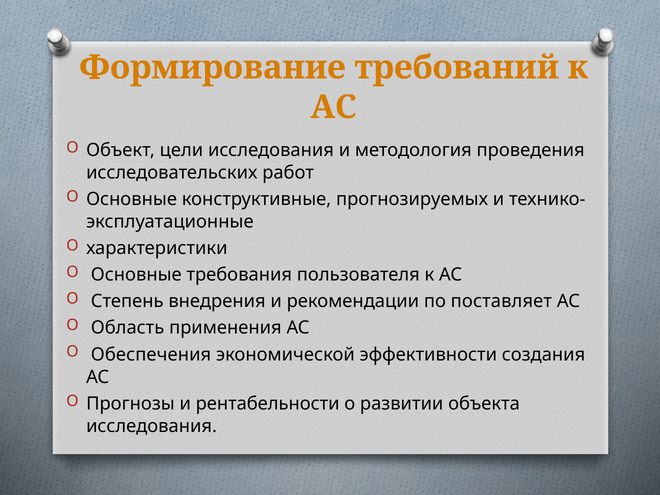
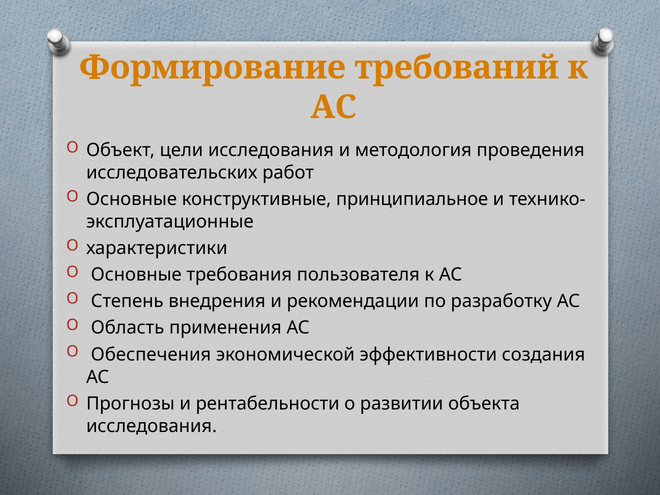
прогнозируемых: прогнозируемых -> принципиальное (412, 199)
поставляет: поставляет -> разработку (501, 301)
